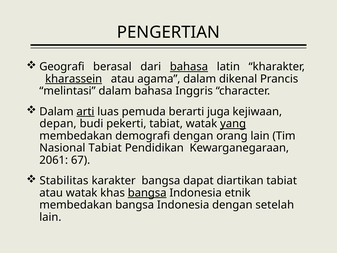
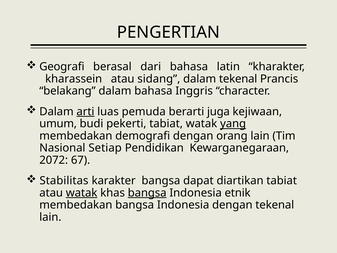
bahasa underline: present -> none (189, 67)
kharassein underline: present -> none (74, 79)
agama: agama -> sidang (159, 79)
dalam dikenal: dikenal -> tekenal (238, 79)
melintasi: melintasi -> belakang (68, 91)
depan: depan -> umum (58, 124)
Nasional Tabiat: Tabiat -> Setiap (105, 148)
2061: 2061 -> 2072 (54, 160)
watak underline: none -> present (82, 193)
dengan setelah: setelah -> tekenal (275, 205)
